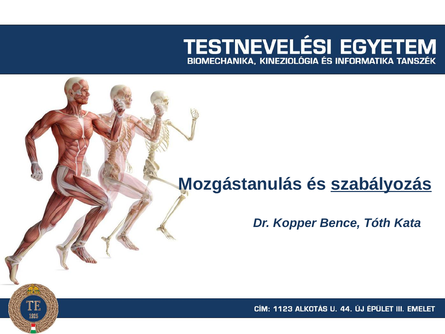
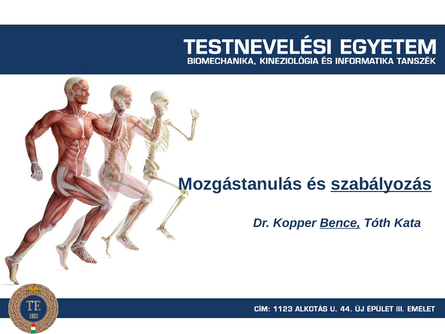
Bence underline: none -> present (340, 223)
